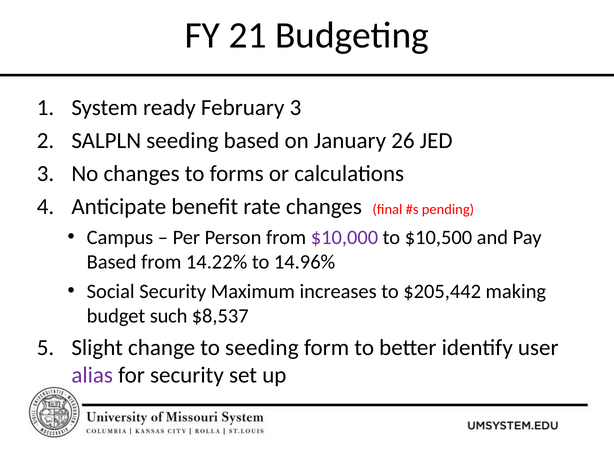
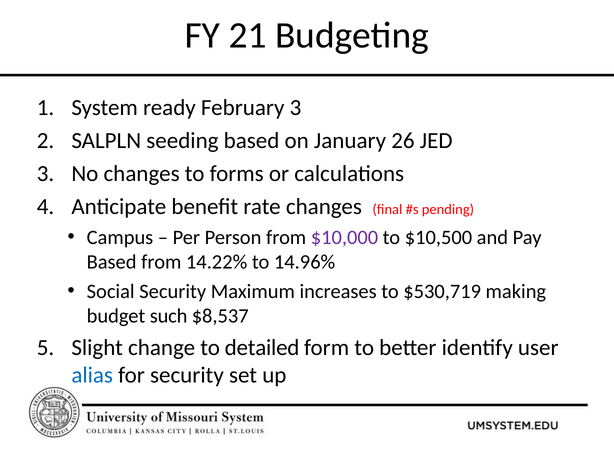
$205,442: $205,442 -> $530,719 (442, 292)
to seeding: seeding -> detailed (262, 348)
alias colour: purple -> blue (92, 376)
